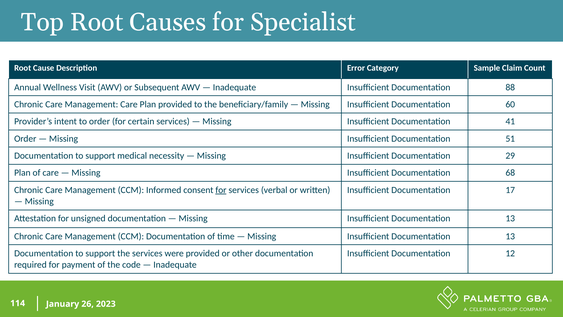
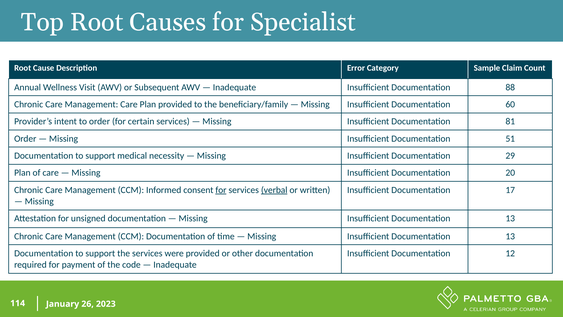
41: 41 -> 81 (510, 121)
68: 68 -> 20 (510, 173)
verbal underline: none -> present (274, 190)
